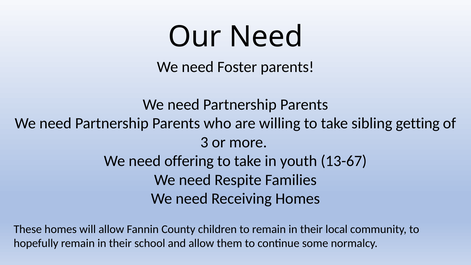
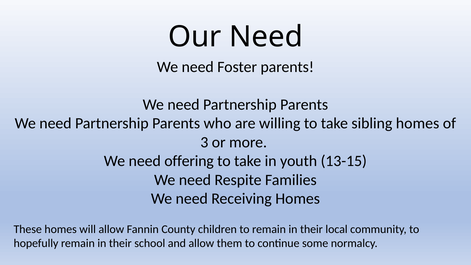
sibling getting: getting -> homes (418, 123)
13-67: 13-67 -> 13-15 (344, 161)
